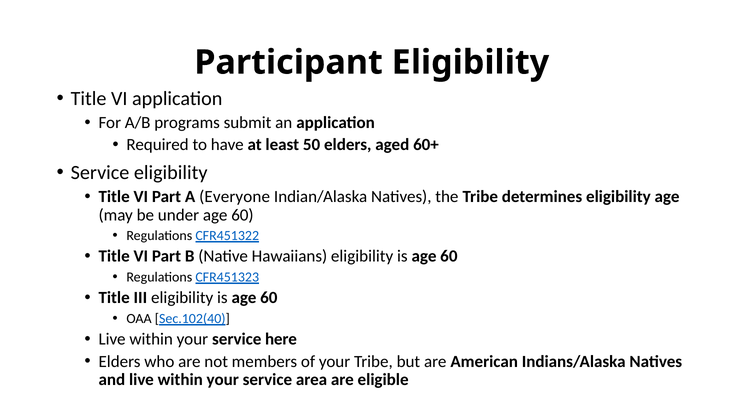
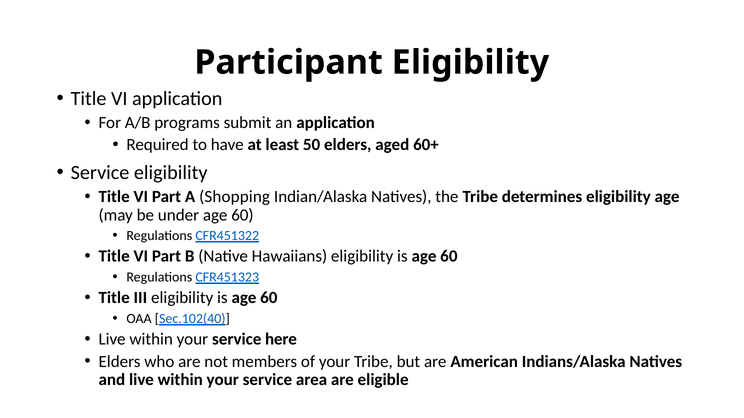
Everyone: Everyone -> Shopping (235, 197)
